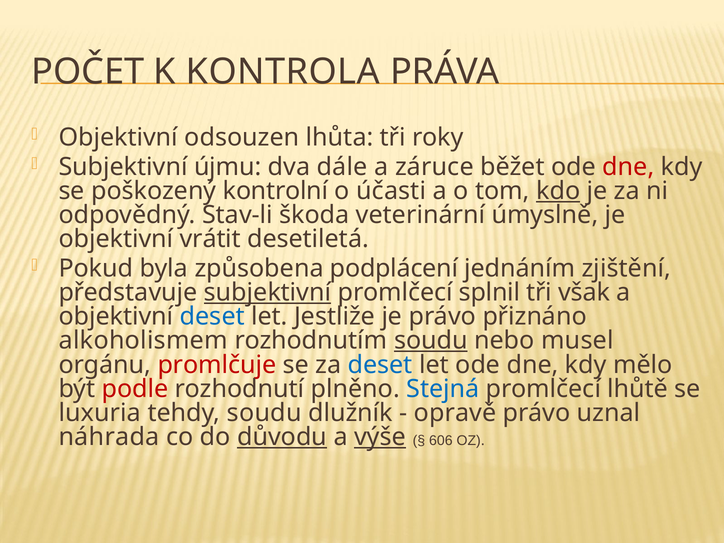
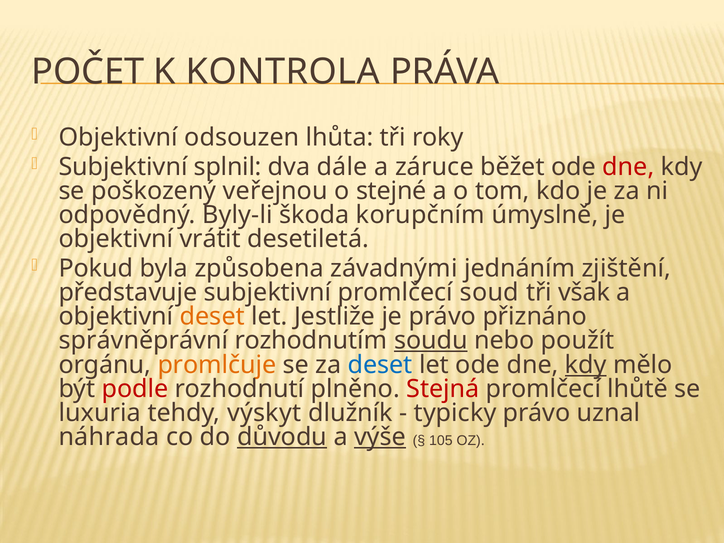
újmu: újmu -> splnil (228, 167)
kontrolní: kontrolní -> veřejnou (275, 191)
účasti: účasti -> stejné (391, 191)
kdo underline: present -> none (558, 191)
Stav-li: Stav-li -> Byly-li (237, 215)
veterinární: veterinární -> korupčním (420, 215)
podplácení: podplácení -> závadnými (394, 268)
subjektivní underline: present -> none (268, 292)
splnil: splnil -> soud (489, 292)
deset colour: blue -> orange (212, 317)
alkoholismem: alkoholismem -> správněprávní (143, 341)
musel: musel -> použít (578, 341)
promlčuje colour: red -> orange (217, 365)
kdy underline: none -> present (586, 365)
Stejná colour: blue -> red (443, 389)
tehdy soudu: soudu -> výskyt (264, 413)
opravě: opravě -> typicky (455, 413)
606: 606 -> 105 (441, 441)
